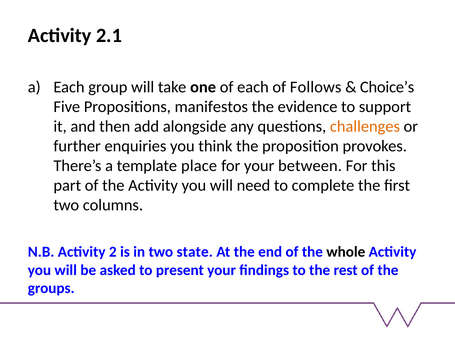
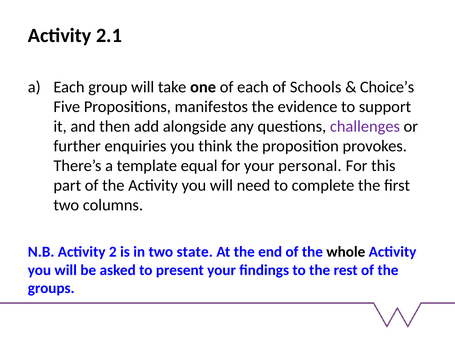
Follows: Follows -> Schools (316, 87)
challenges colour: orange -> purple (365, 127)
place: place -> equal (199, 166)
between: between -> personal (310, 166)
